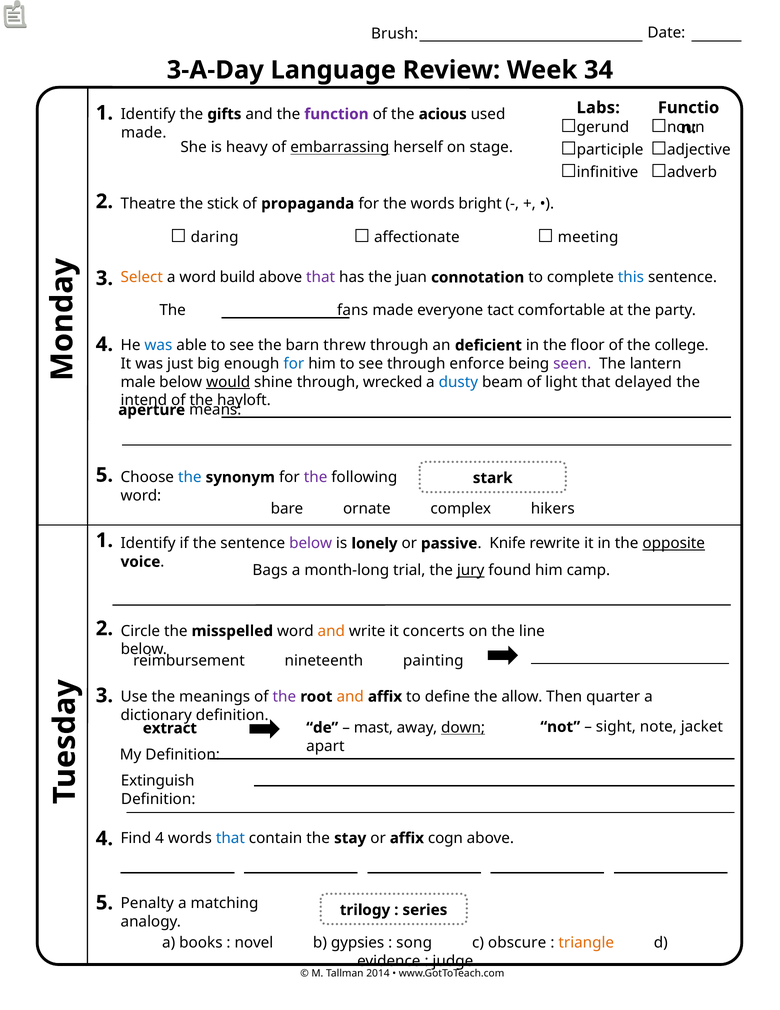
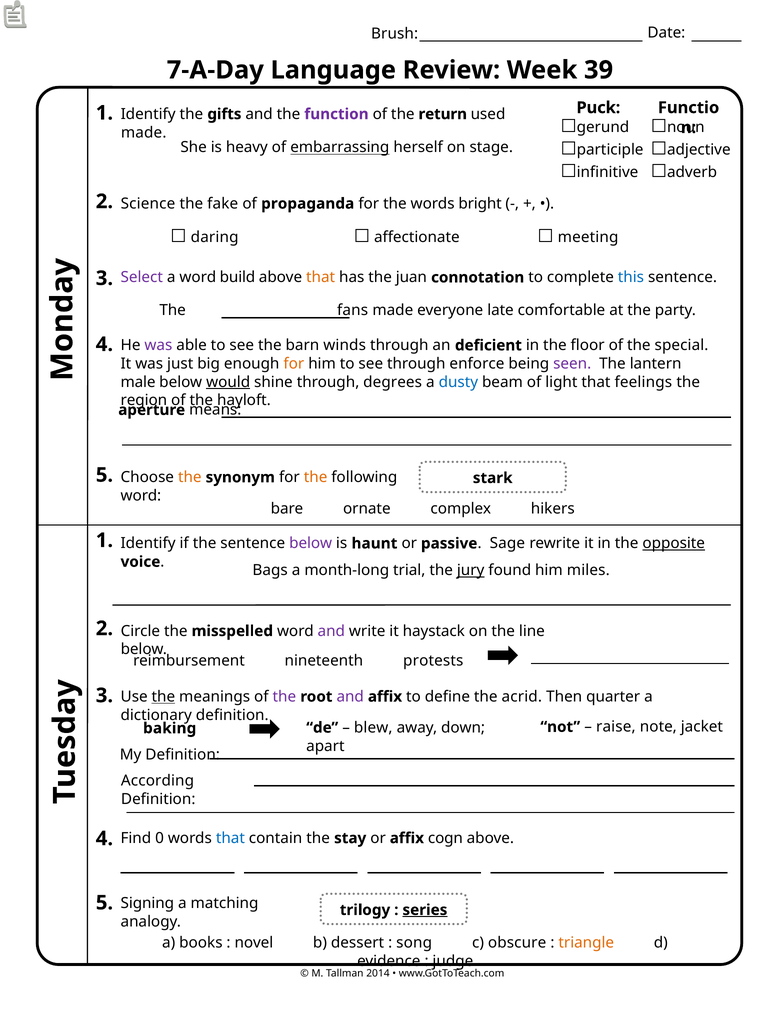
3-A-Day: 3-A-Day -> 7-A-Day (215, 70)
34: 34 -> 39 (599, 70)
Labs: Labs -> Puck (598, 108)
acious: acious -> return (443, 114)
Theatre: Theatre -> Science (148, 204)
stick: stick -> fake (223, 204)
Select colour: orange -> purple (142, 277)
that colour: purple -> orange (321, 277)
tact: tact -> late (501, 310)
was colour: blue -> purple (158, 345)
threw: threw -> winds (345, 345)
college: college -> special (682, 345)
for colour: blue -> orange (294, 363)
wrecked: wrecked -> degrees (393, 382)
delayed: delayed -> feelings (643, 382)
intend: intend -> region (144, 400)
the colour: blue -> orange (190, 477)
the colour: purple -> orange (316, 477)
lonely: lonely -> haunt (374, 543)
Knife: Knife -> Sage (507, 543)
camp: camp -> miles (588, 570)
and colour: orange -> purple (331, 631)
concerts: concerts -> haystack (434, 631)
painting: painting -> protests (433, 660)
the underline: none -> present (163, 696)
and colour: orange -> purple (350, 696)
allow: allow -> acrid (522, 696)
sight: sight -> raise (616, 726)
mast: mast -> blew (373, 727)
down underline: present -> none (463, 727)
extract: extract -> baking (170, 728)
Extinguish: Extinguish -> According (158, 780)
Find 4: 4 -> 0 (160, 838)
Penalty: Penalty -> Signing (147, 903)
series underline: none -> present (425, 909)
gypsies: gypsies -> dessert (358, 942)
